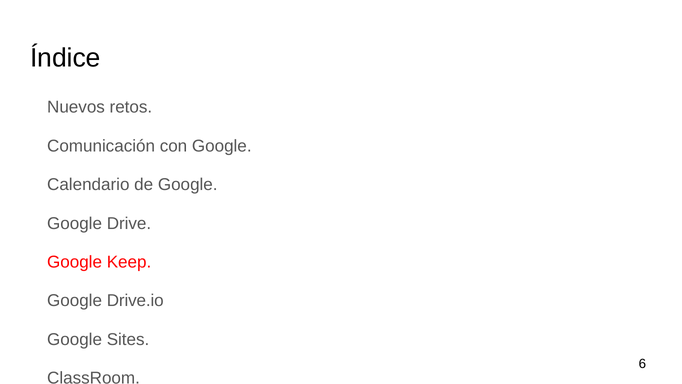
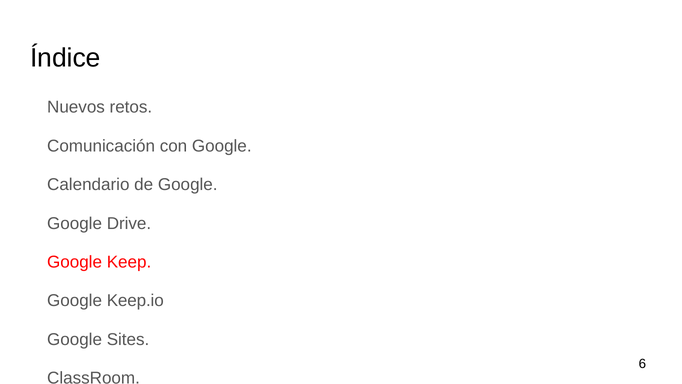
Drive.io: Drive.io -> Keep.io (135, 301)
